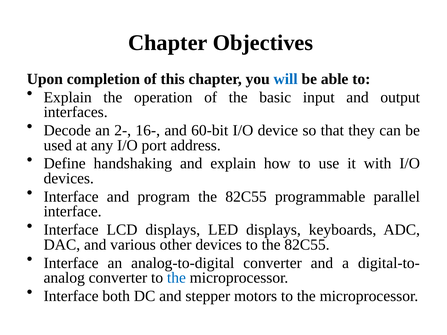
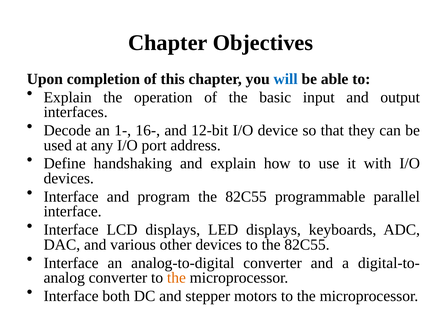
2-: 2- -> 1- (123, 130)
60-bit: 60-bit -> 12-bit (210, 130)
the colour: blue -> orange (176, 278)
